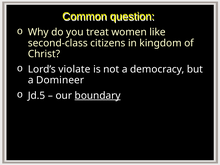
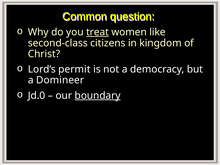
treat underline: none -> present (98, 32)
violate: violate -> permit (74, 69)
Jd.5: Jd.5 -> Jd.0 (37, 96)
